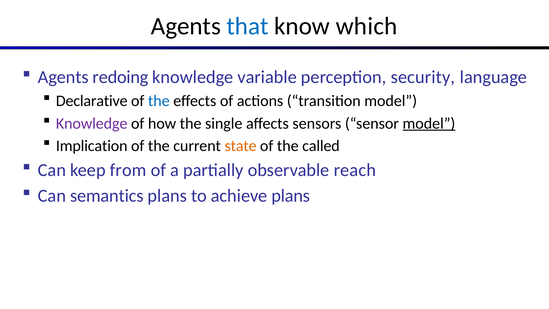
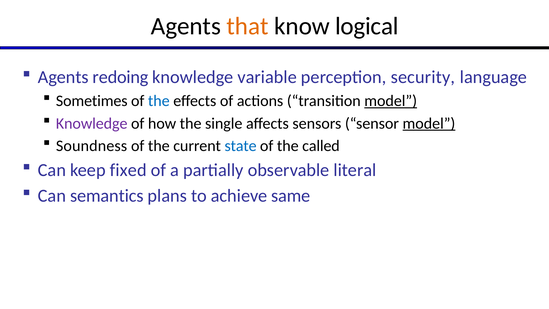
that colour: blue -> orange (247, 26)
which: which -> logical (367, 26)
Declarative: Declarative -> Sometimes (92, 101)
model underline: none -> present (391, 101)
Implication: Implication -> Soundness (92, 146)
state colour: orange -> blue (241, 146)
from: from -> fixed (128, 170)
reach: reach -> literal (355, 170)
achieve plans: plans -> same (291, 196)
